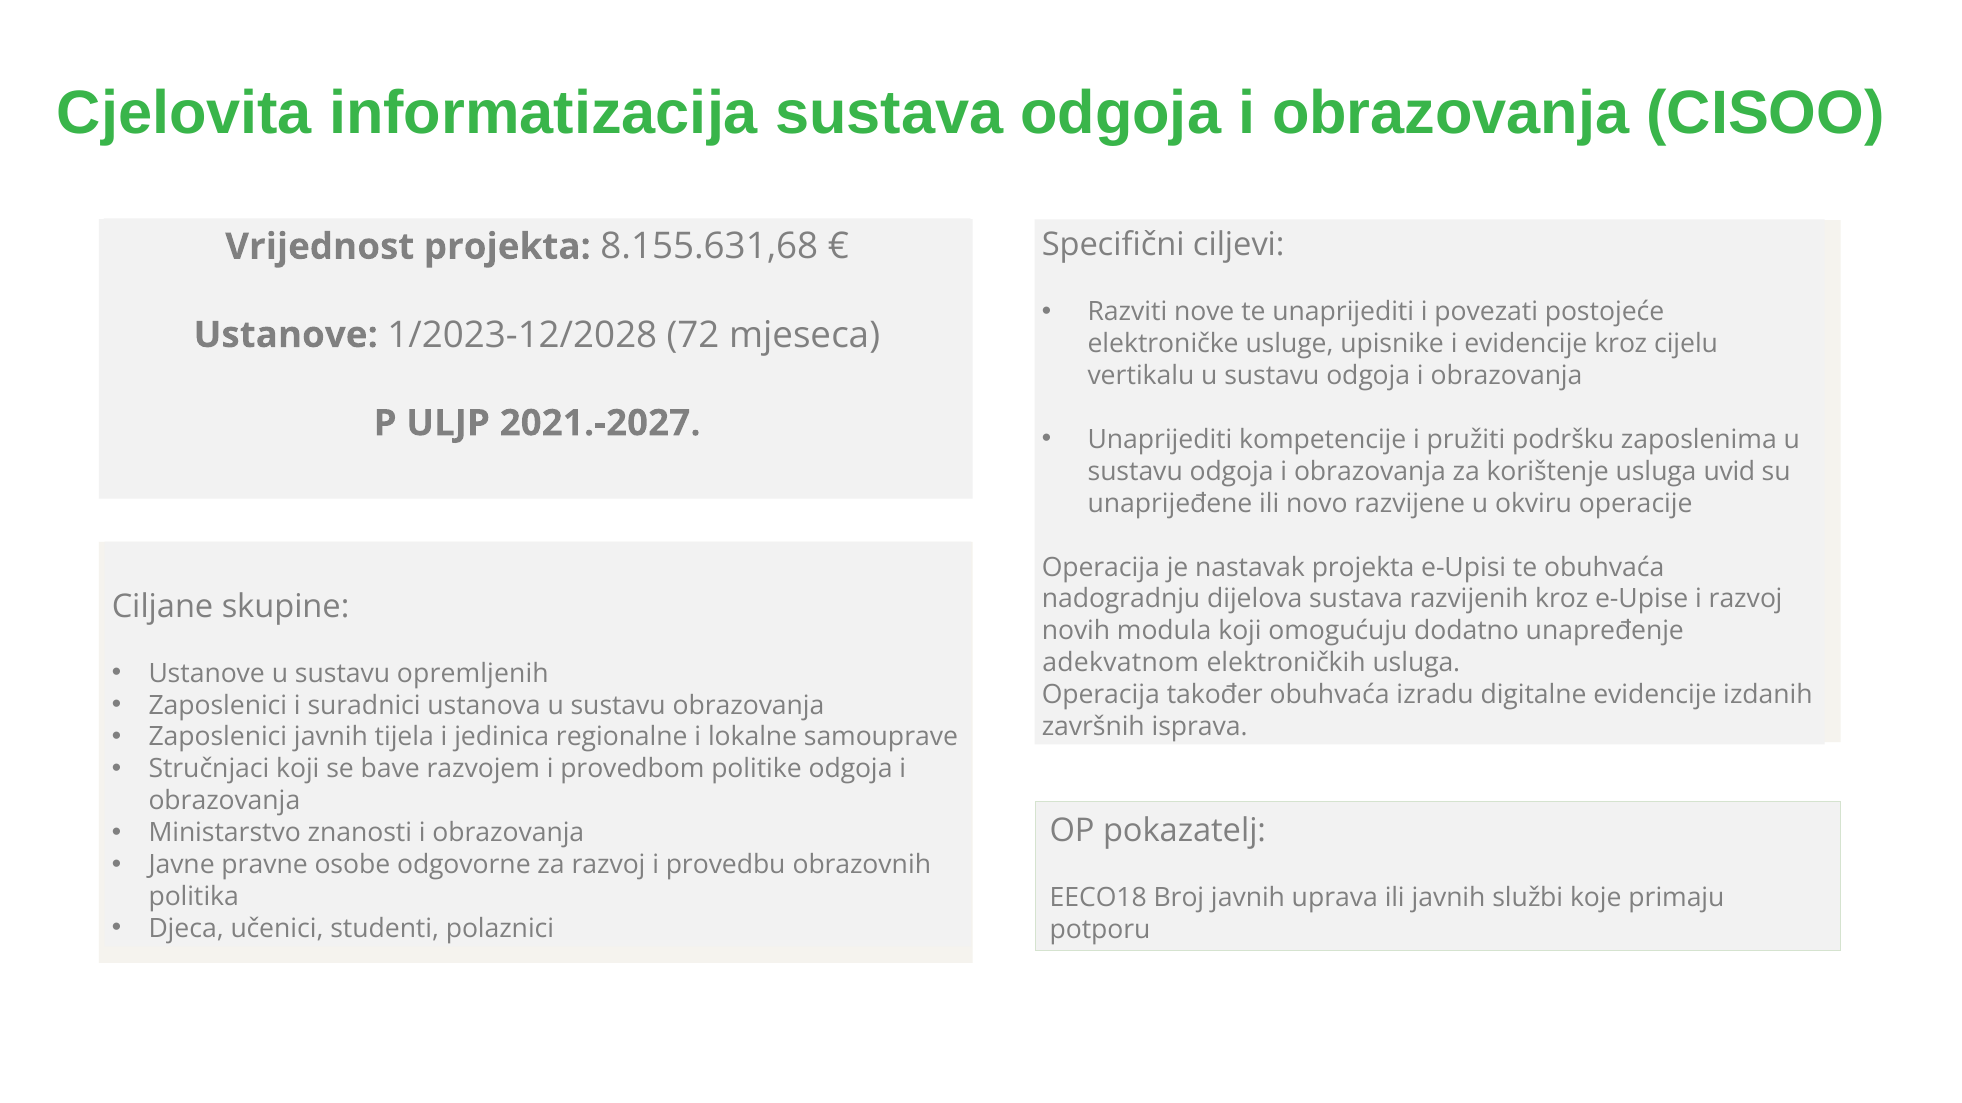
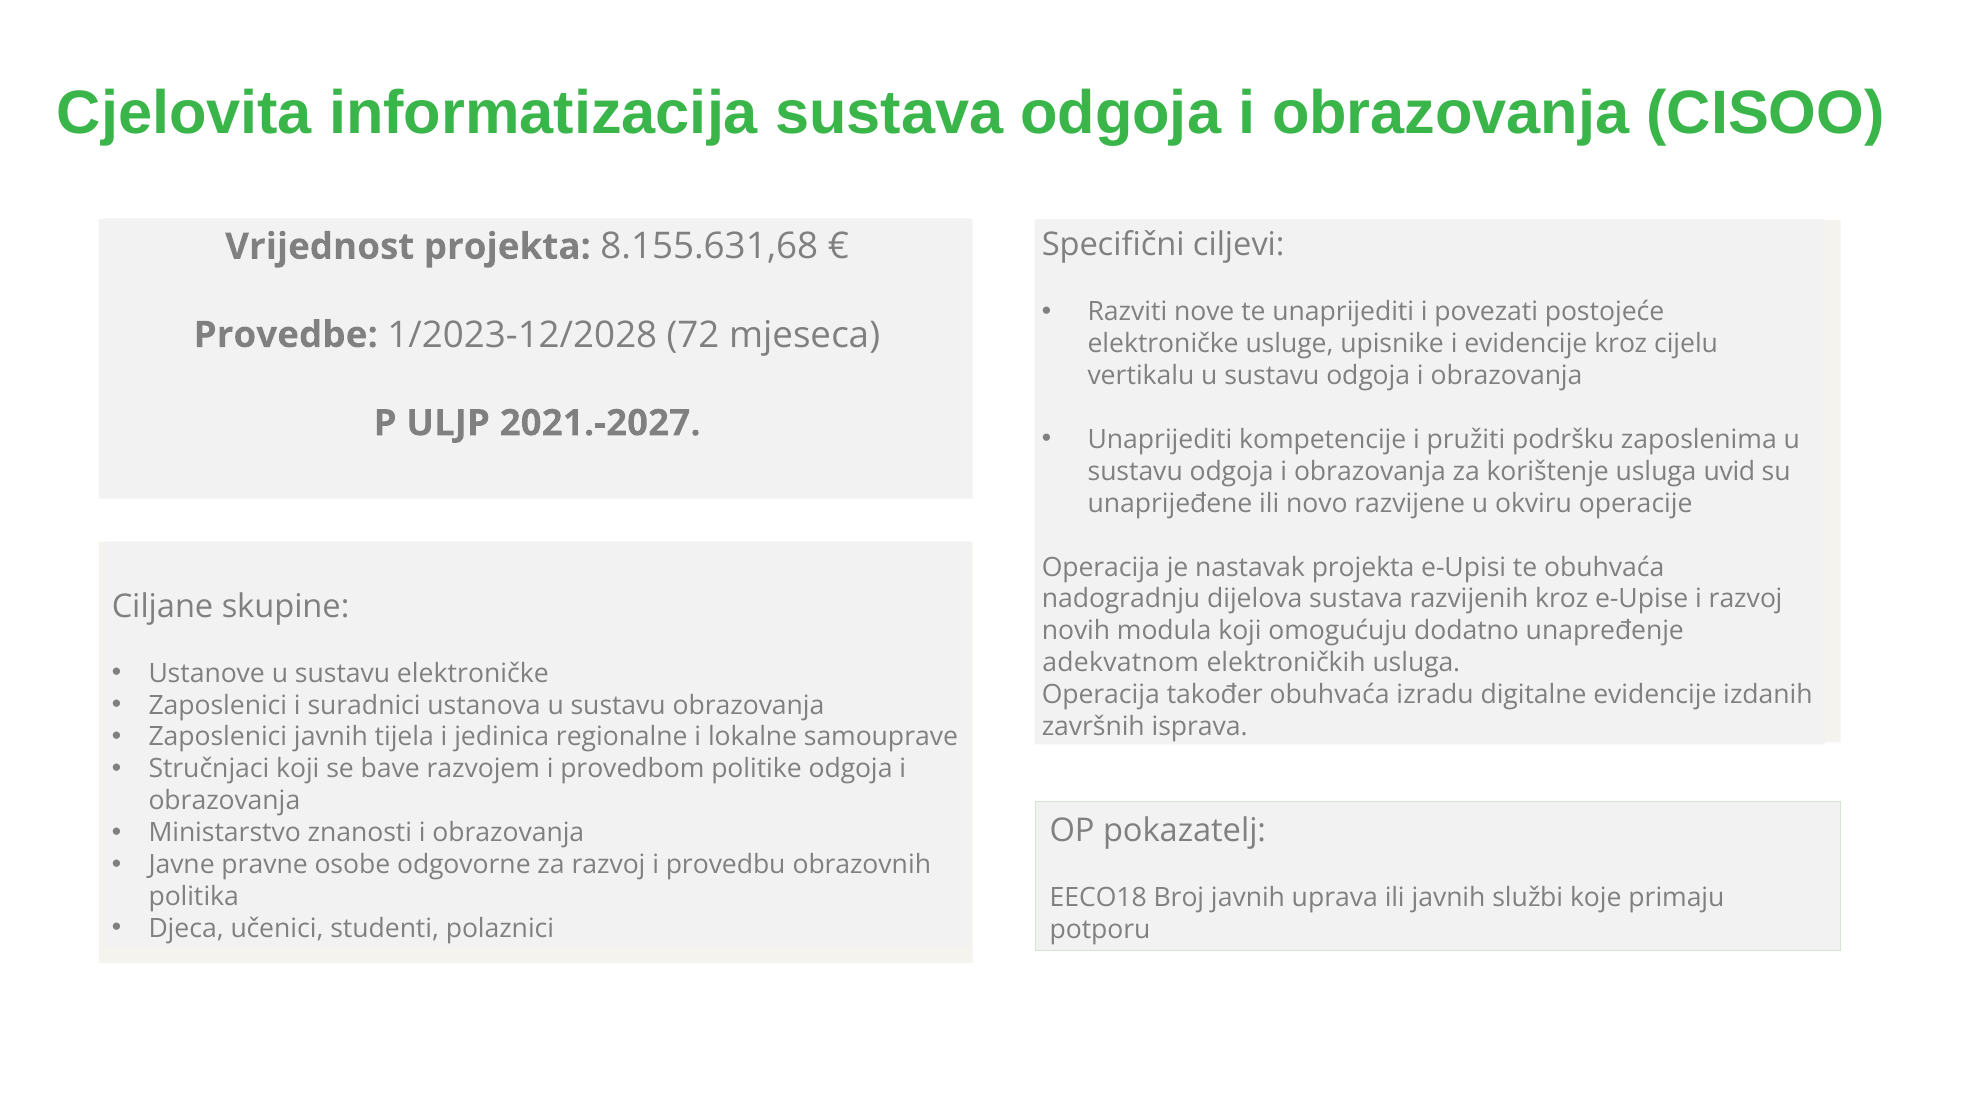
Ustanove: Ustanove -> Provedbe (286, 335)
sustavu opremljenih: opremljenih -> elektroničke (473, 674)
